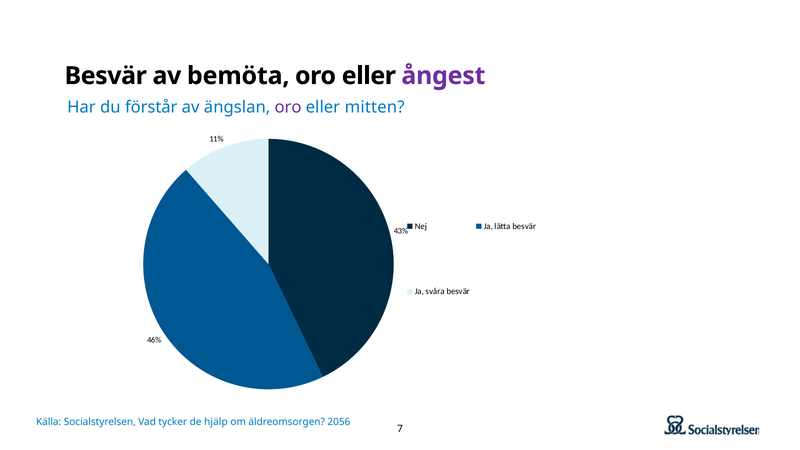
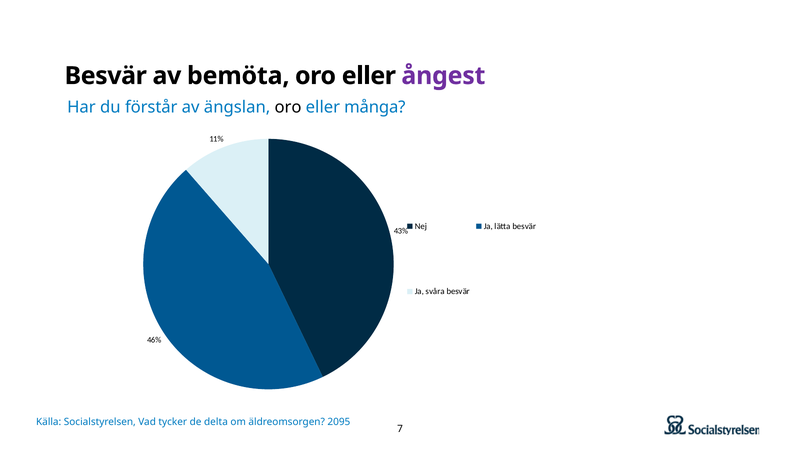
oro colour: purple -> black (288, 107)
mitten: mitten -> många (375, 107)
hjälp: hjälp -> delta (216, 422)
2056: 2056 -> 2095 (339, 422)
